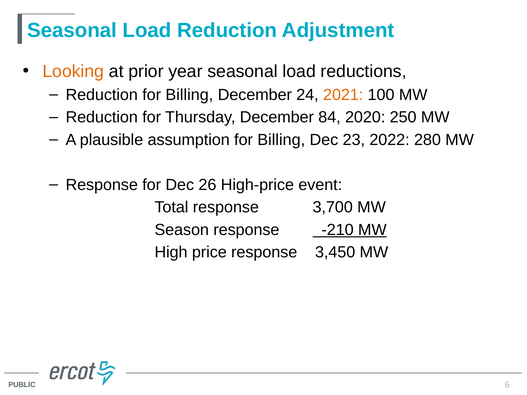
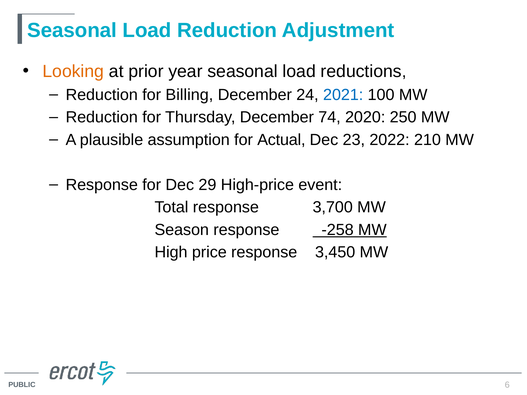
2021 colour: orange -> blue (343, 95)
84: 84 -> 74 (329, 117)
assumption for Billing: Billing -> Actual (281, 140)
280: 280 -> 210 (427, 140)
26: 26 -> 29 (207, 185)
-210: -210 -> -258 (338, 230)
